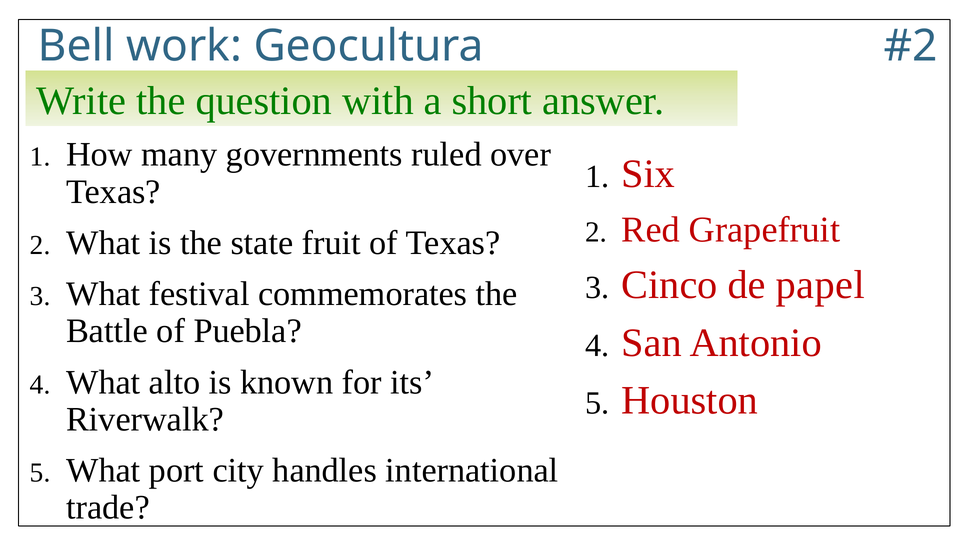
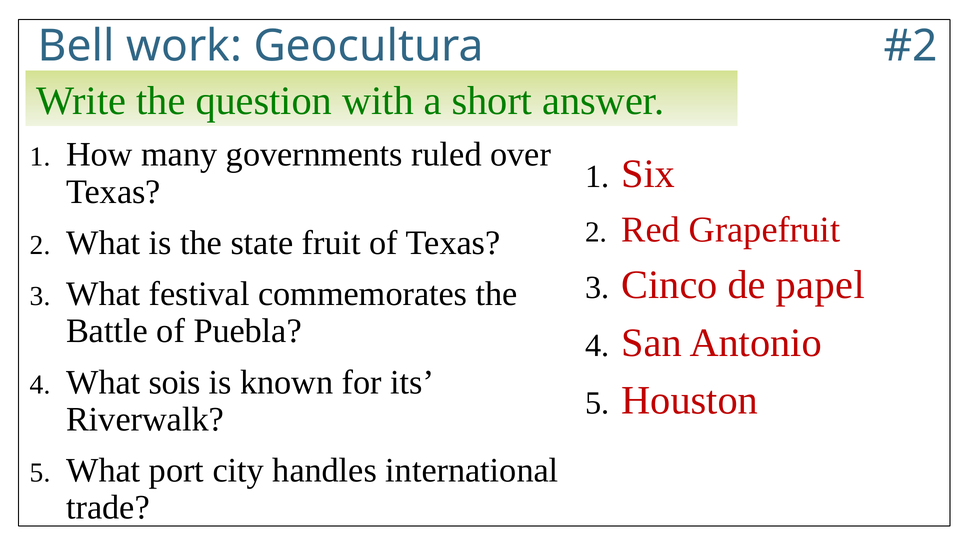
alto: alto -> sois (175, 382)
